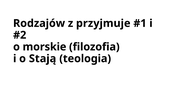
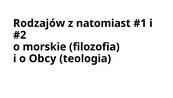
przyjmuje: przyjmuje -> natomiast (103, 23)
Stają: Stają -> Obcy (43, 58)
